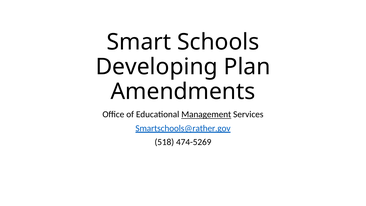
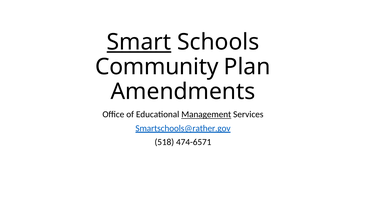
Smart underline: none -> present (139, 42)
Developing: Developing -> Community (157, 67)
474-5269: 474-5269 -> 474-6571 (194, 142)
